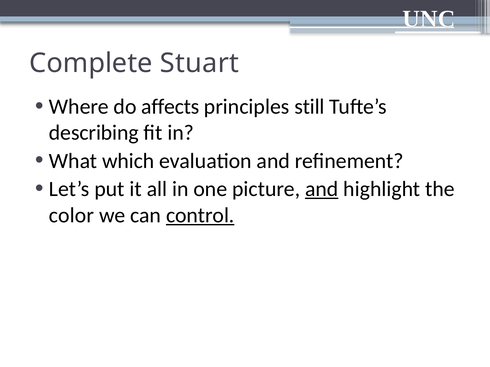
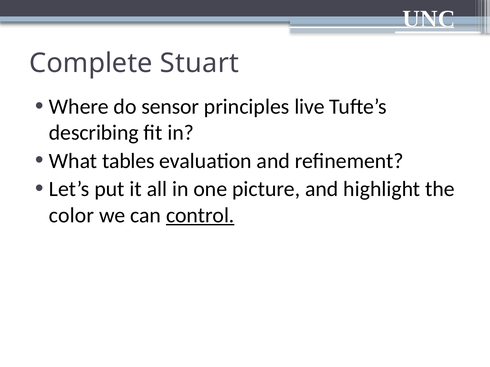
affects: affects -> sensor (170, 107)
still: still -> live (309, 107)
which: which -> tables (128, 161)
and underline: present -> none (322, 189)
